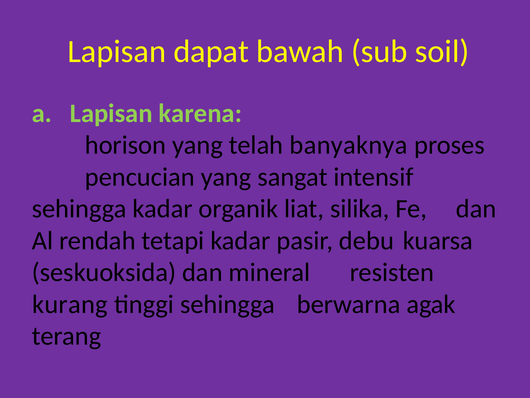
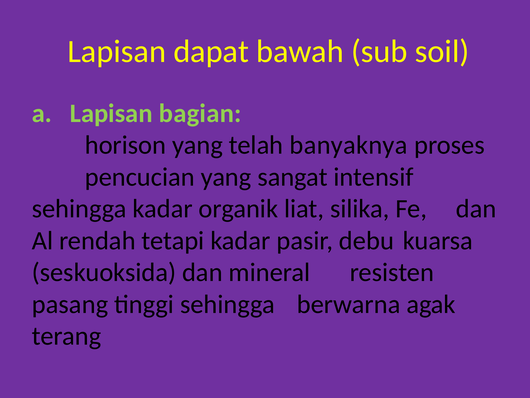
karena: karena -> bagian (200, 113)
kurang: kurang -> pasang (70, 304)
